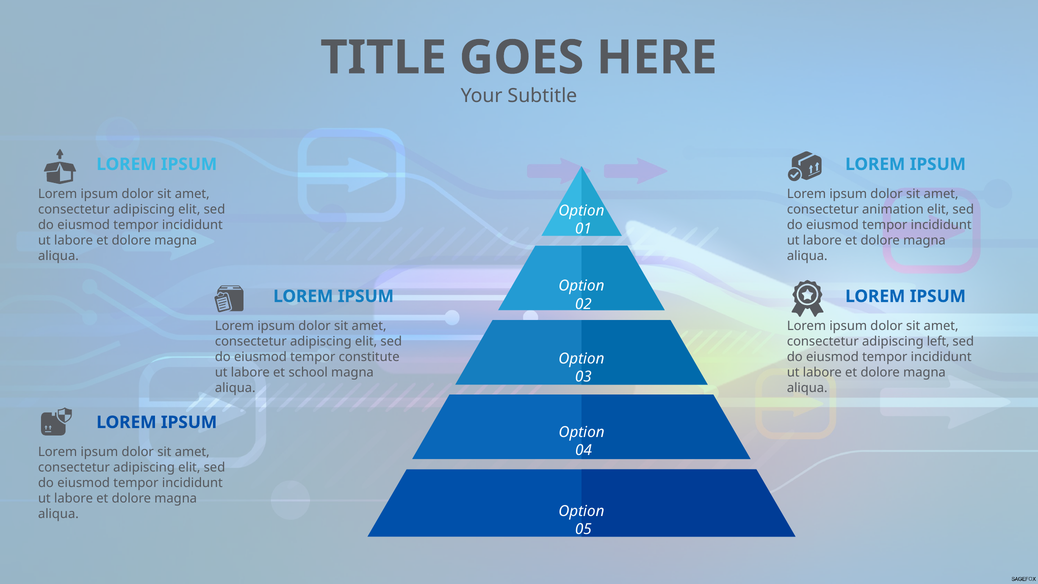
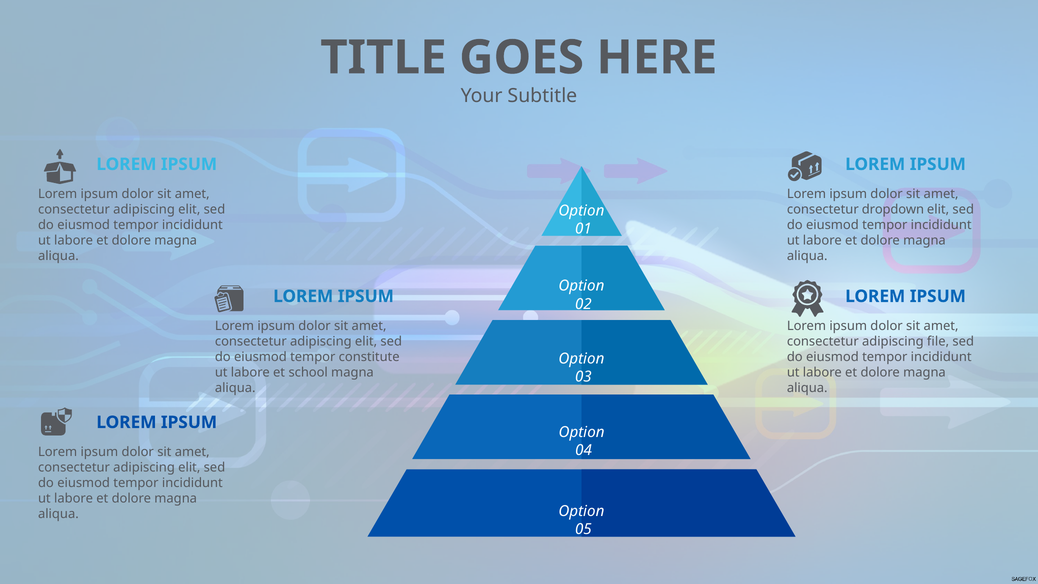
animation: animation -> dropdown (893, 209)
left: left -> file (938, 341)
